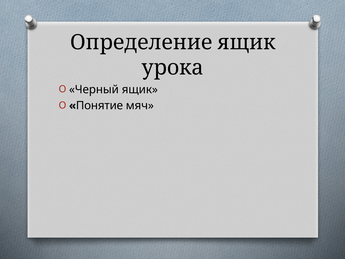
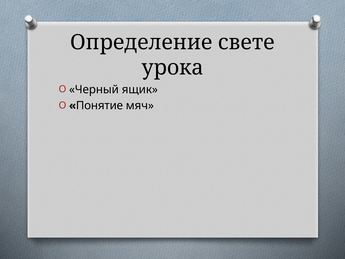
Определение ящик: ящик -> свете (246, 42)
